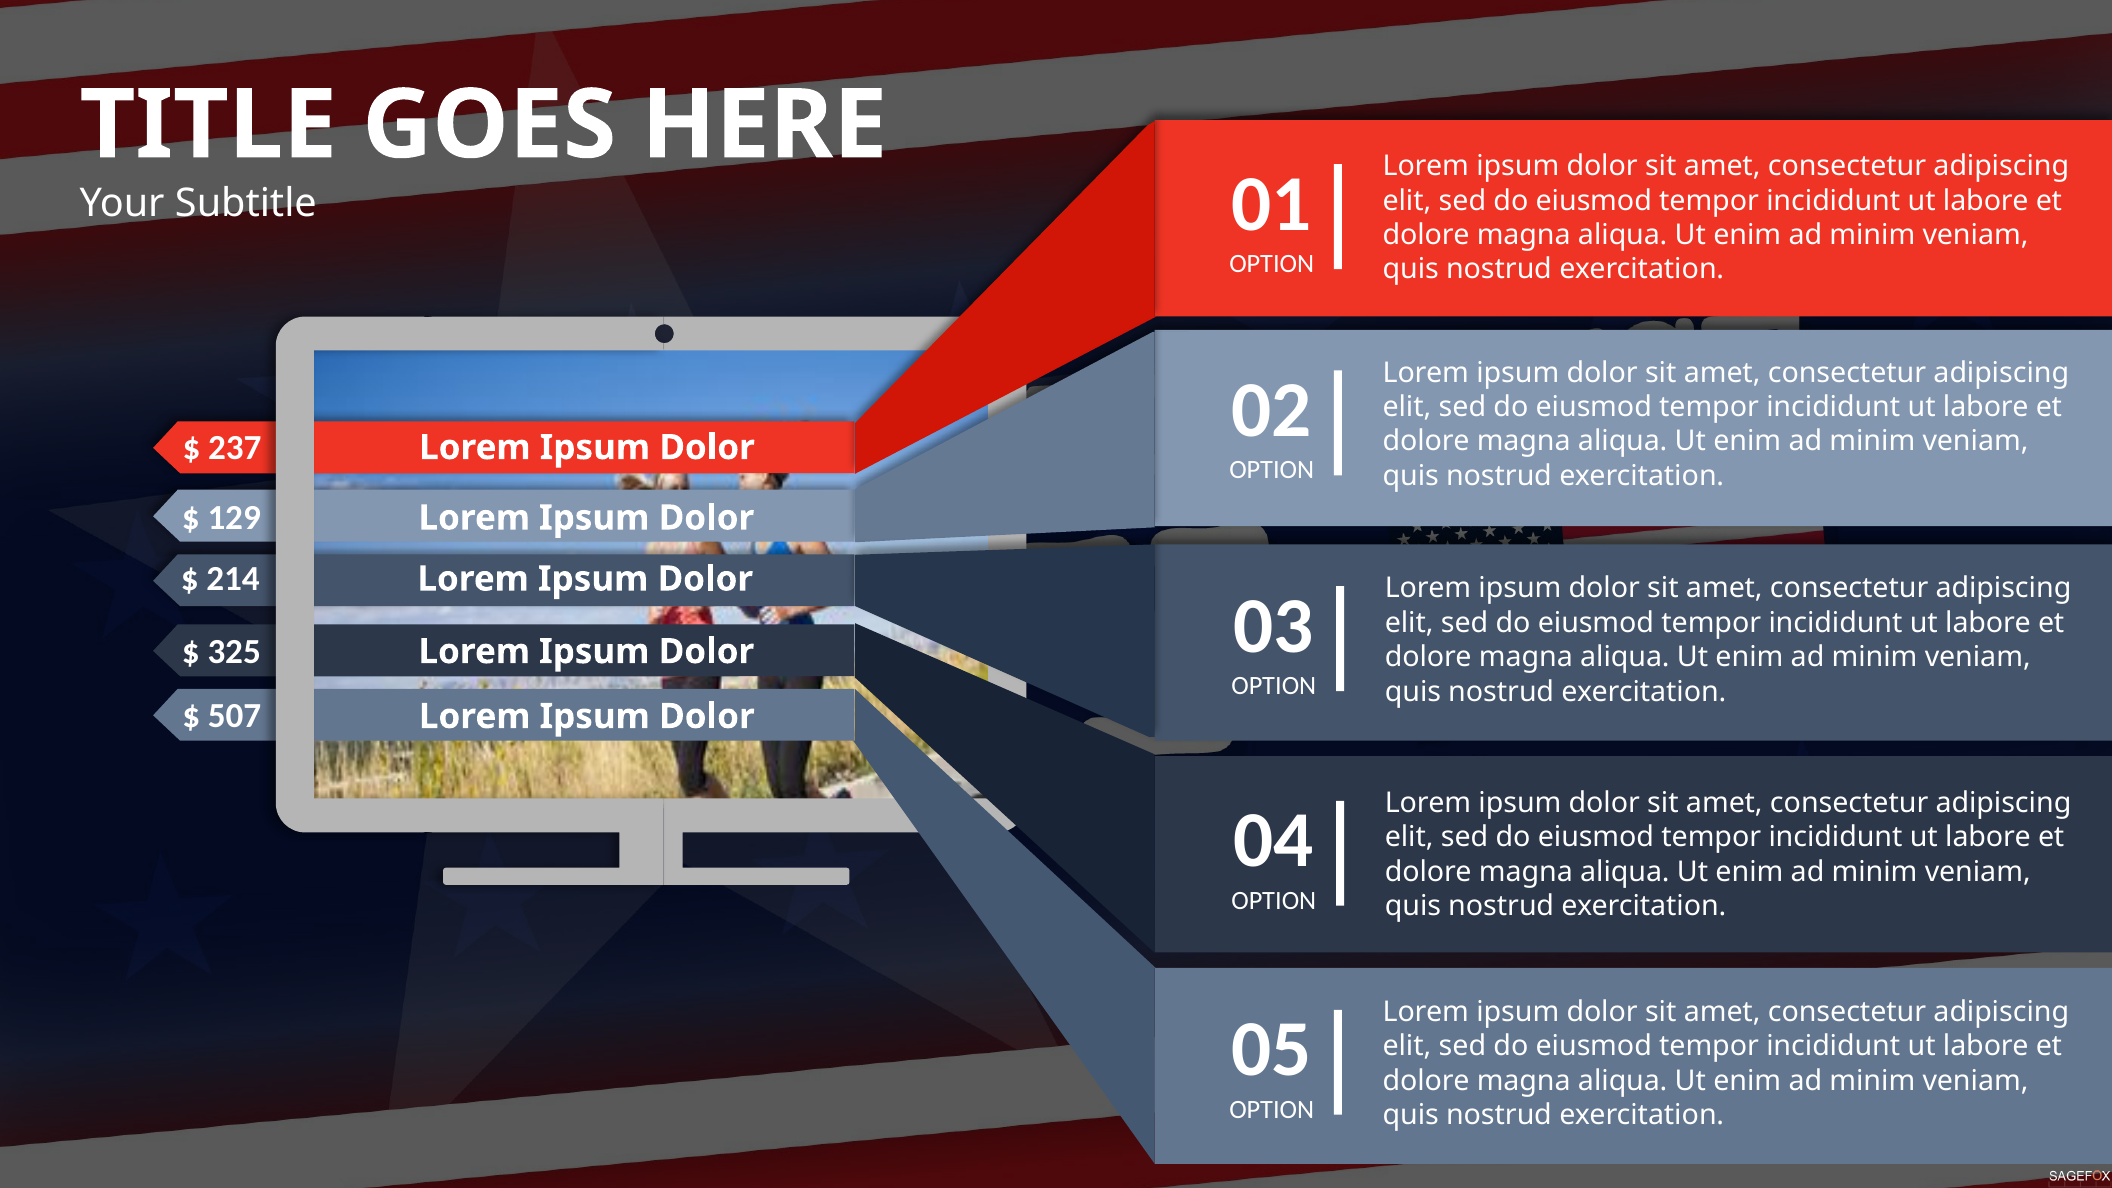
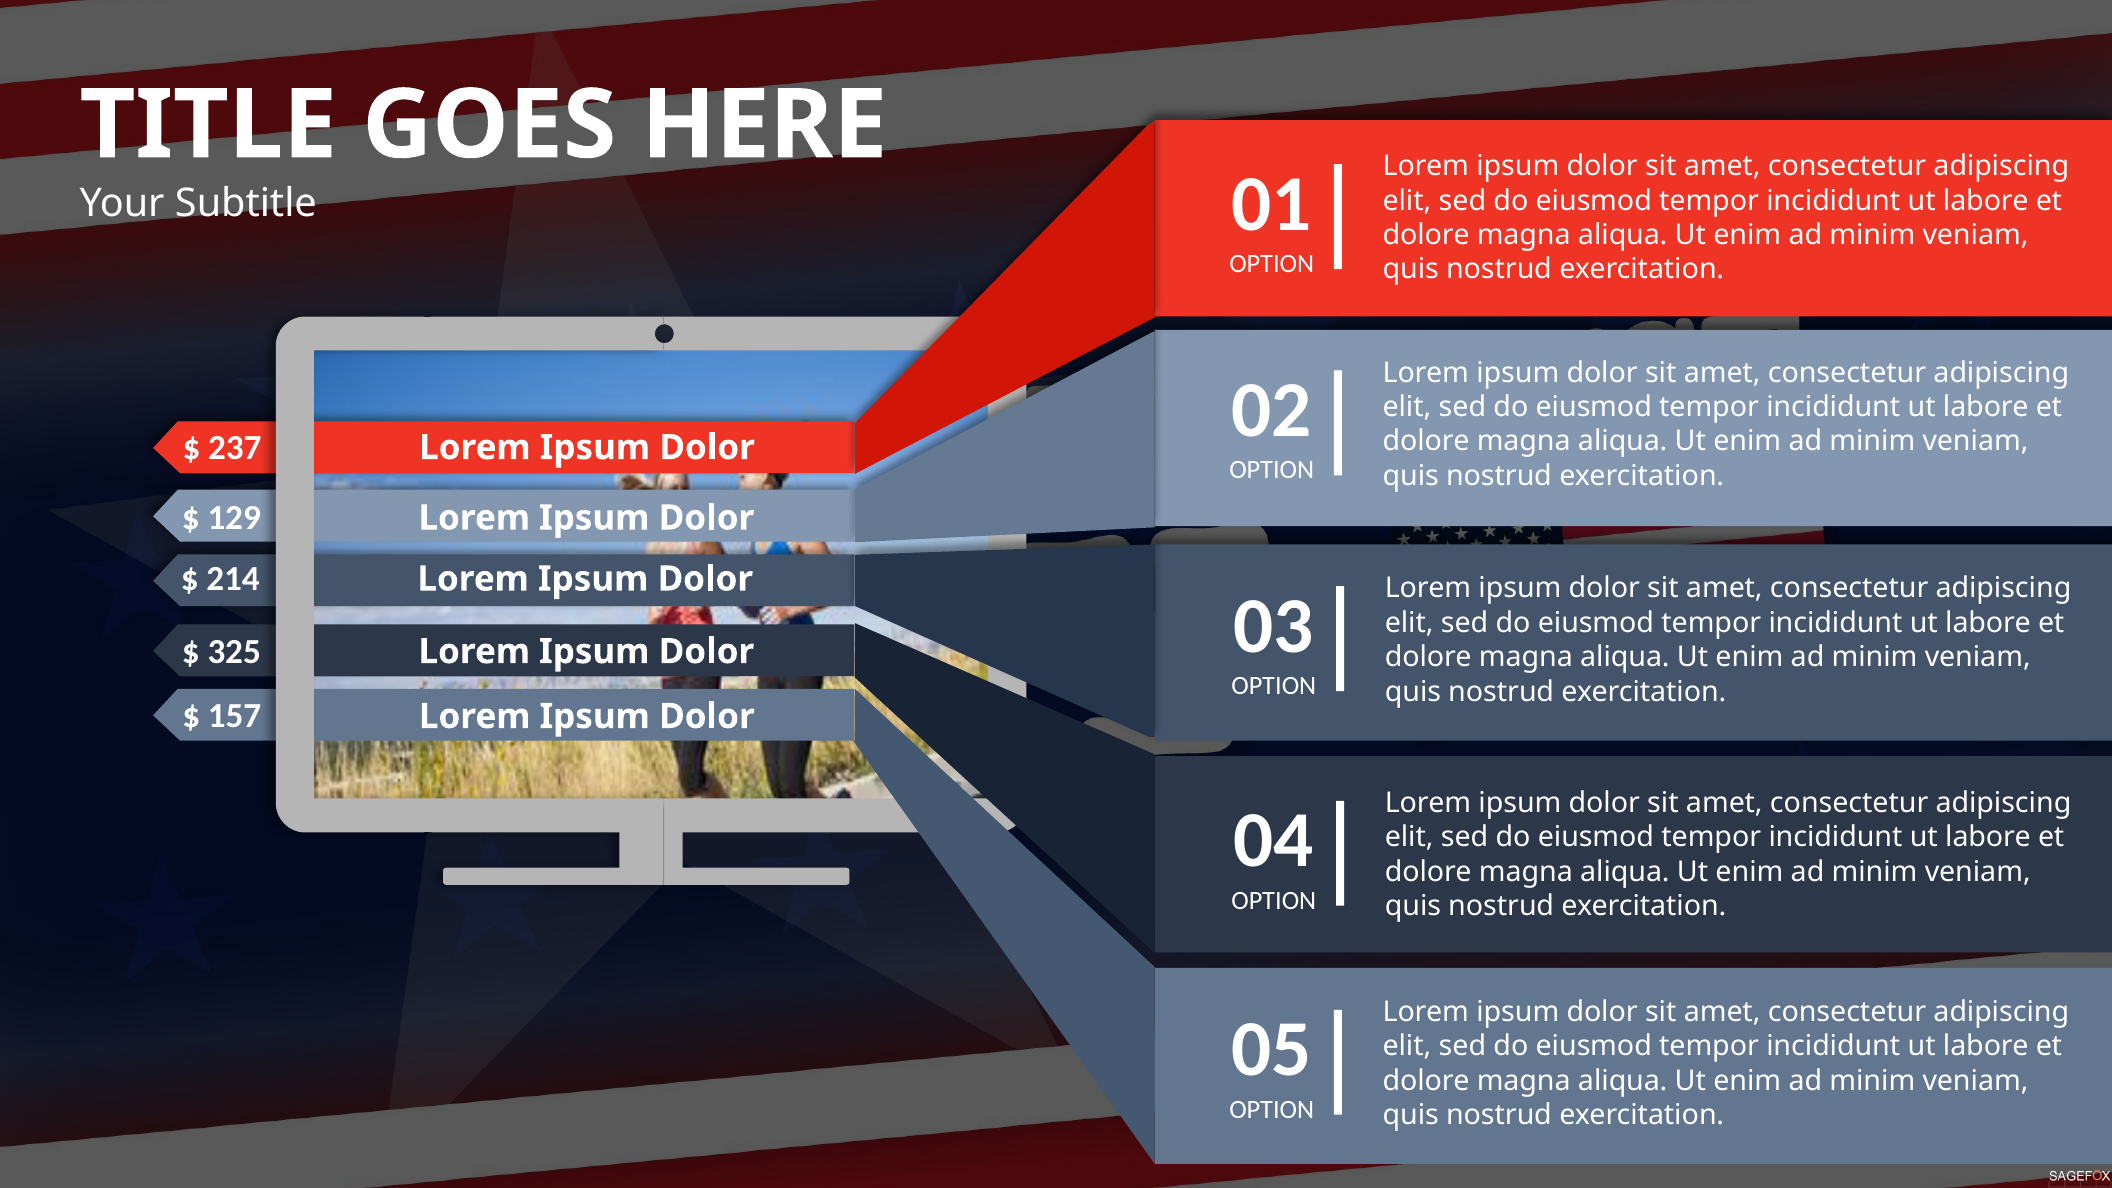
507: 507 -> 157 (235, 716)
